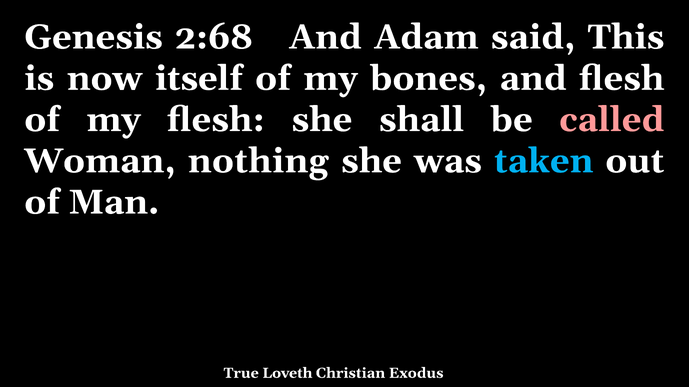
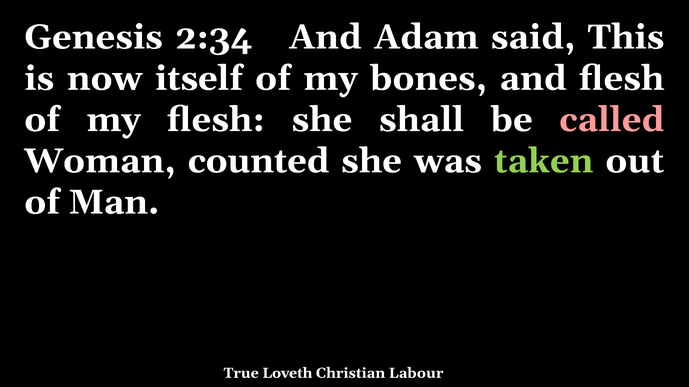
2:68: 2:68 -> 2:34 (214, 37)
nothing: nothing -> counted (259, 161)
taken colour: light blue -> light green (544, 161)
Exodus: Exodus -> Labour (416, 374)
